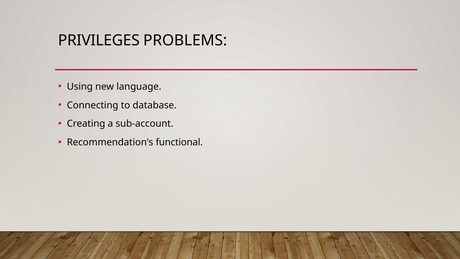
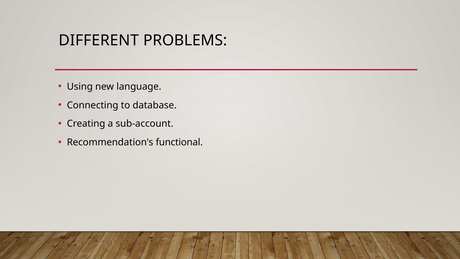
PRIVILEGES: PRIVILEGES -> DIFFERENT (99, 40)
